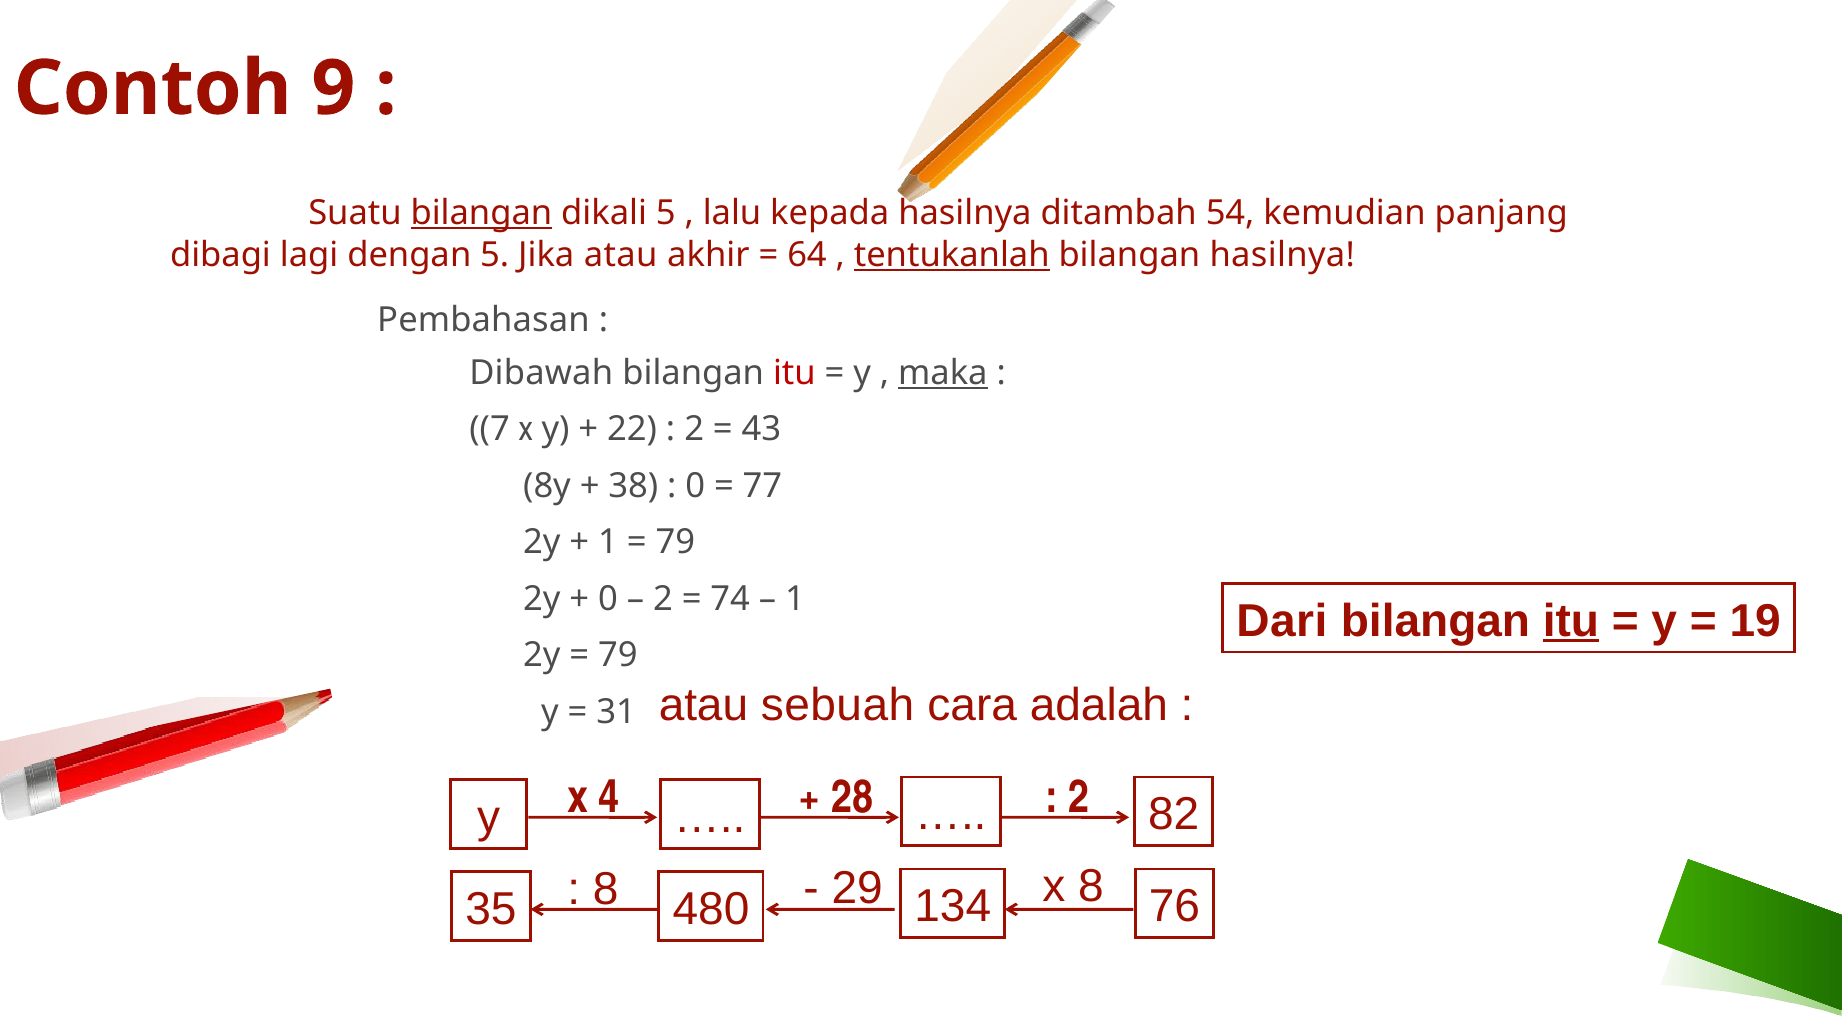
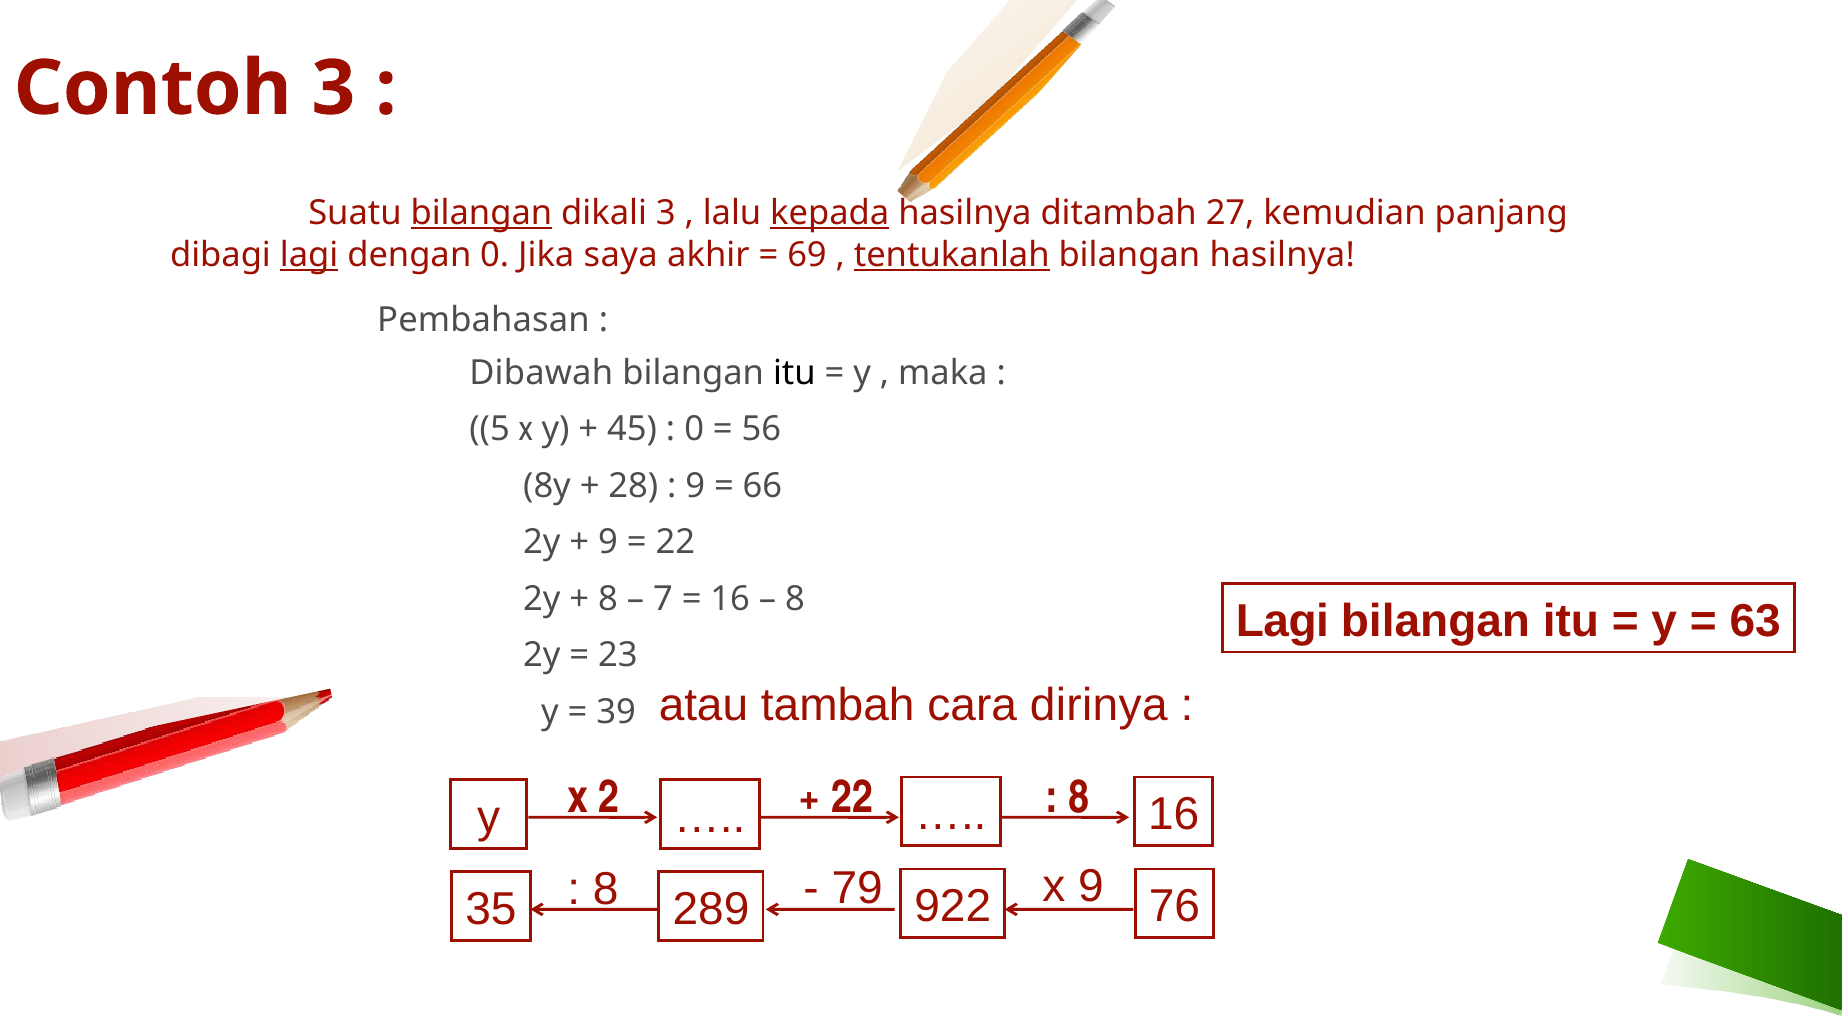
Contoh 9: 9 -> 3 (333, 89)
dikali 5: 5 -> 3 (666, 213)
kepada underline: none -> present (830, 213)
54: 54 -> 27 (1230, 213)
lagi underline: none -> present (309, 255)
dengan 5: 5 -> 0 (495, 255)
Jika atau: atau -> saya (621, 255)
64: 64 -> 69 (807, 255)
itu colour: red -> black (794, 374)
maka underline: present -> none (943, 374)
7: 7 -> 5 (490, 429)
22: 22 -> 45 (632, 429)
2: 2 -> 0 (694, 429)
43: 43 -> 56 (761, 429)
38: 38 -> 28 (633, 486)
0: 0 -> 9 (695, 486)
77: 77 -> 66 (762, 486)
1: 1 -> 9 (608, 542)
79: 79 -> 22 (675, 542)
0: 0 -> 8 (608, 599)
2: 2 -> 7 (663, 599)
74: 74 -> 16 (730, 599)
1: 1 -> 8 (795, 599)
Dari: Dari -> Lagi (1282, 621)
itu underline: present -> none (1571, 621)
19: 19 -> 63 (1755, 621)
79: 79 -> 23 (618, 655)
sebuah: sebuah -> tambah (838, 705)
adalah: adalah -> dirinya (1099, 705)
31: 31 -> 39 (616, 712)
4: 4 -> 2 (609, 797)
28: 28 -> 22 (852, 797)
2: 2 -> 8 (1079, 797)
82: 82 -> 16 (1174, 815)
29: 29 -> 79 (857, 889)
x 8: 8 -> 9 (1091, 887)
134: 134 -> 922 (953, 907)
480: 480 -> 289 (711, 910)
